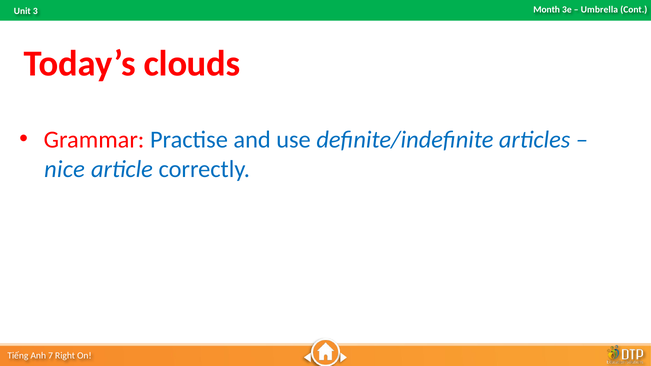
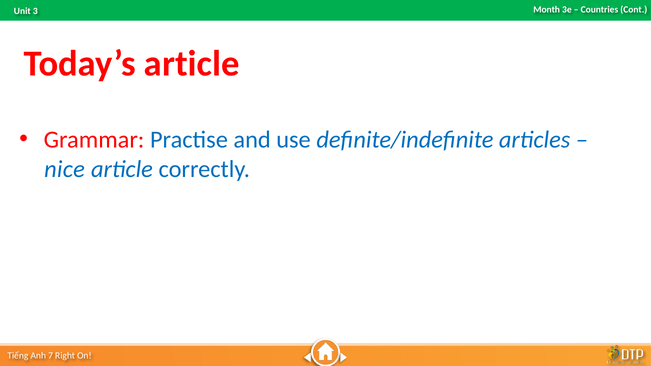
Umbrella: Umbrella -> Countries (599, 9)
Today’s clouds: clouds -> article (192, 64)
